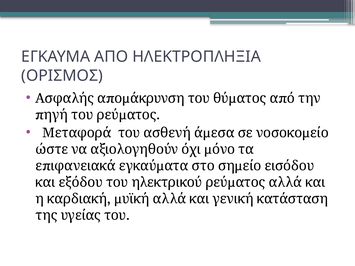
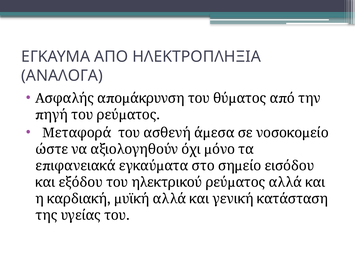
ΟΡΙΣΜΟΣ: ΟΡΙΣΜΟΣ -> ΑΝΑΛΟΓΑ (62, 76)
